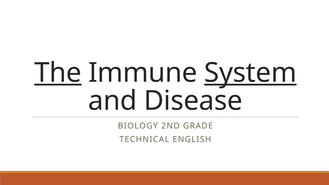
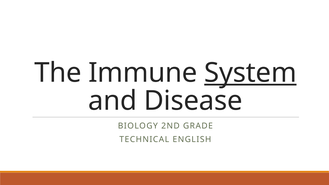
The underline: present -> none (58, 73)
